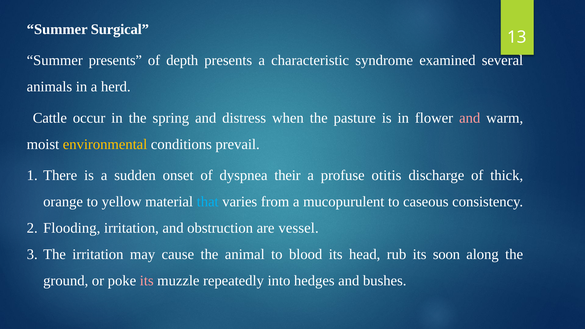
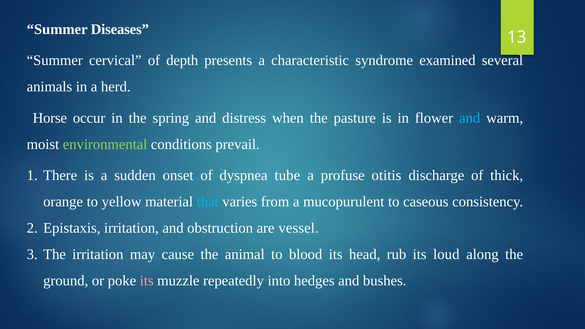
Surgical: Surgical -> Diseases (120, 29)
Summer presents: presents -> cervical (115, 60)
Cattle: Cattle -> Horse (50, 118)
and colour: pink -> light blue (470, 118)
environmental colour: yellow -> light green (105, 144)
their: their -> tube (287, 176)
Flooding: Flooding -> Epistaxis (72, 228)
soon: soon -> loud (446, 254)
